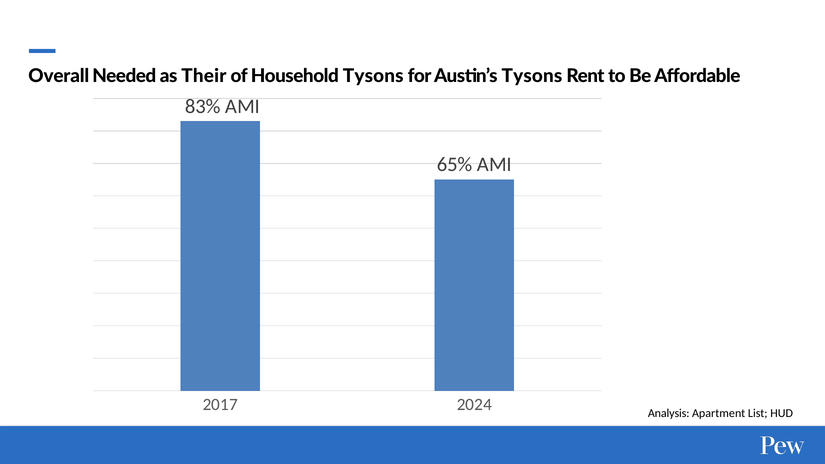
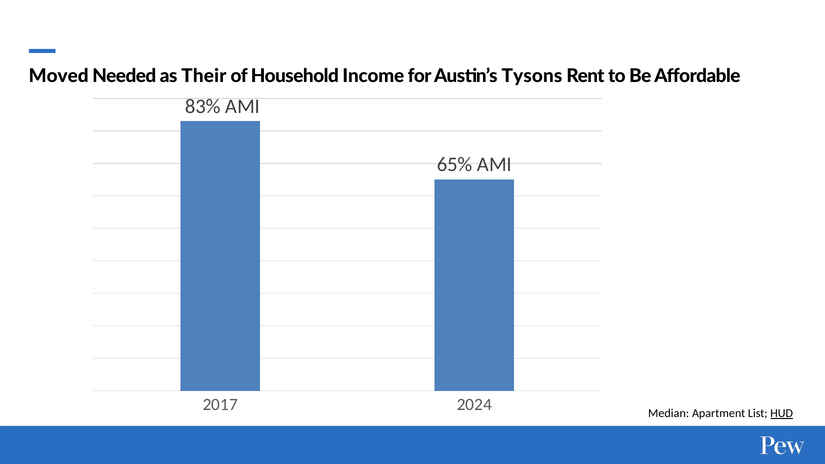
Overall: Overall -> Moved (59, 76)
Household Tysons: Tysons -> Income (373, 76)
Analysis: Analysis -> Median (669, 413)
HUD underline: none -> present (782, 413)
